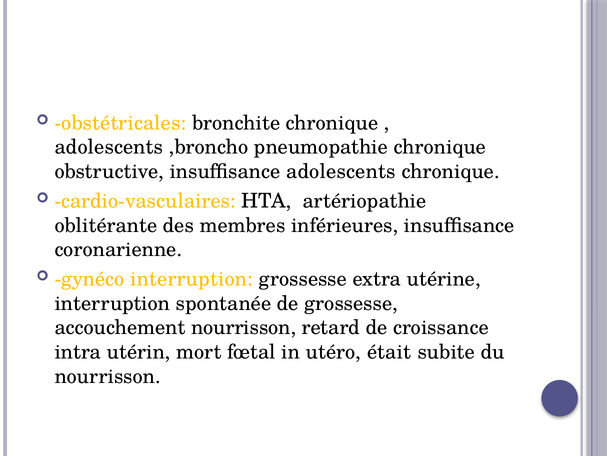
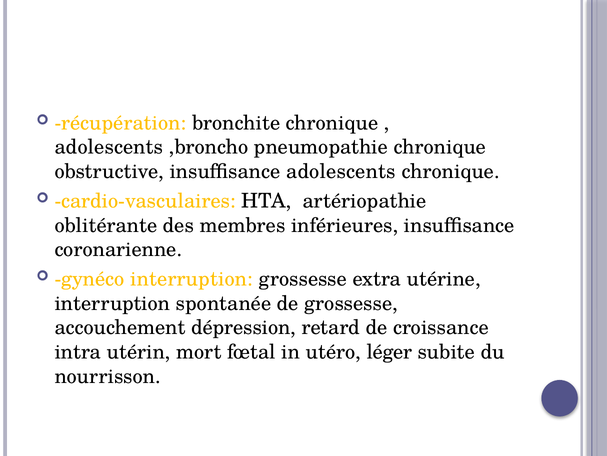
obstétricales: obstétricales -> récupération (120, 123)
accouchement nourrisson: nourrisson -> dépression (244, 327)
était: était -> léger (389, 351)
